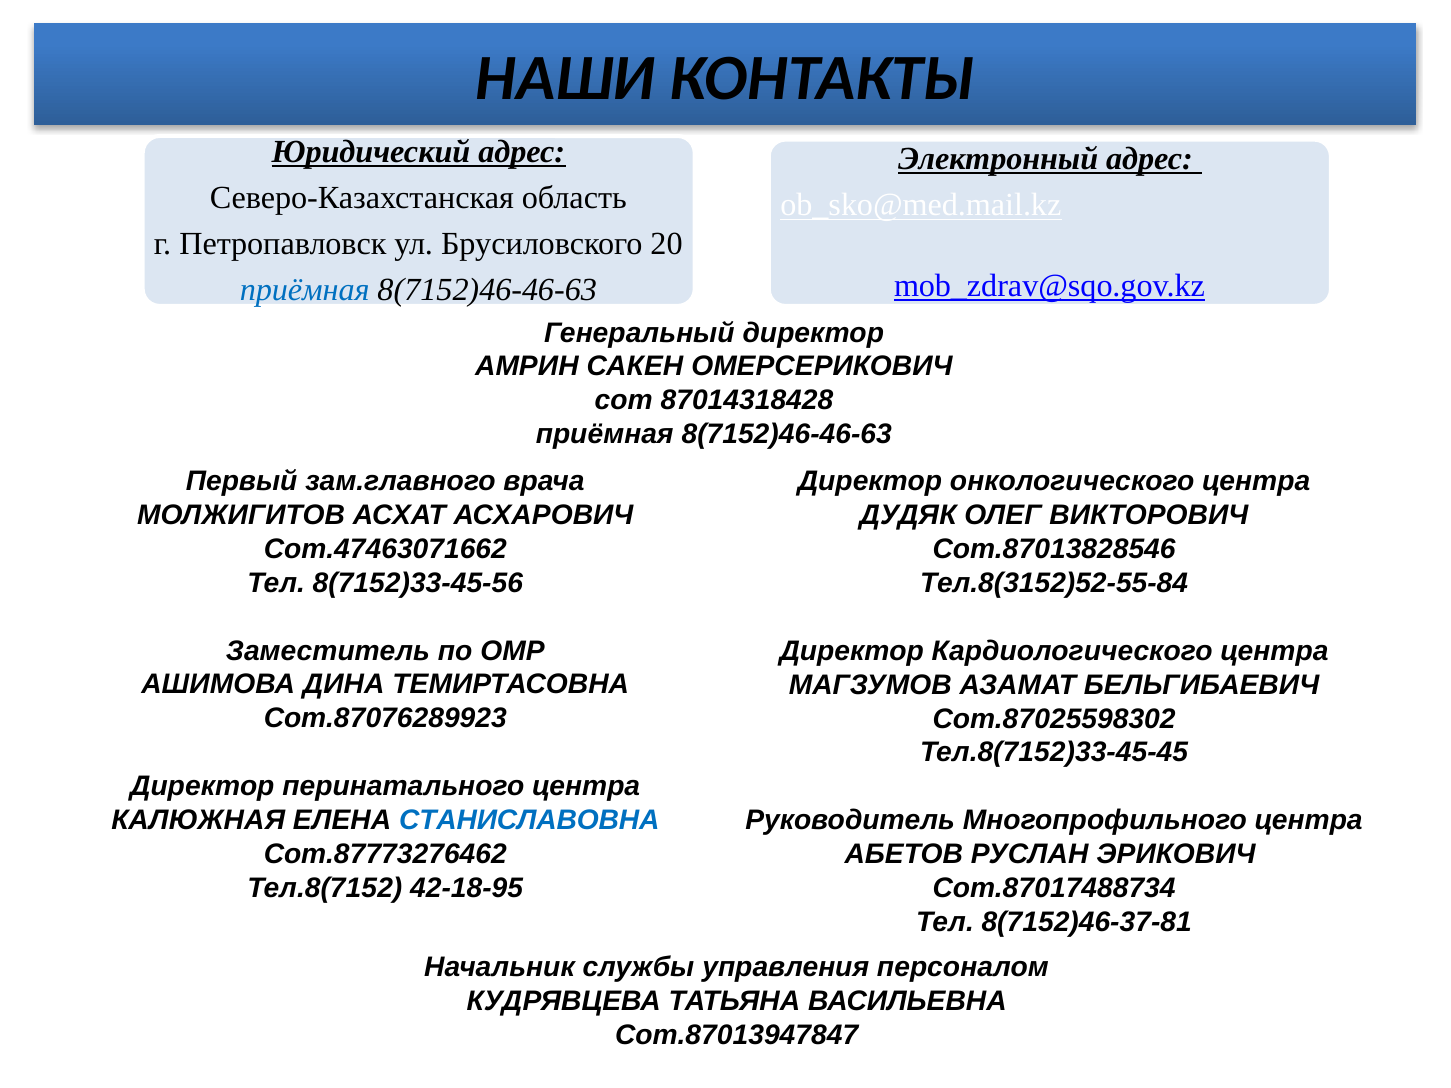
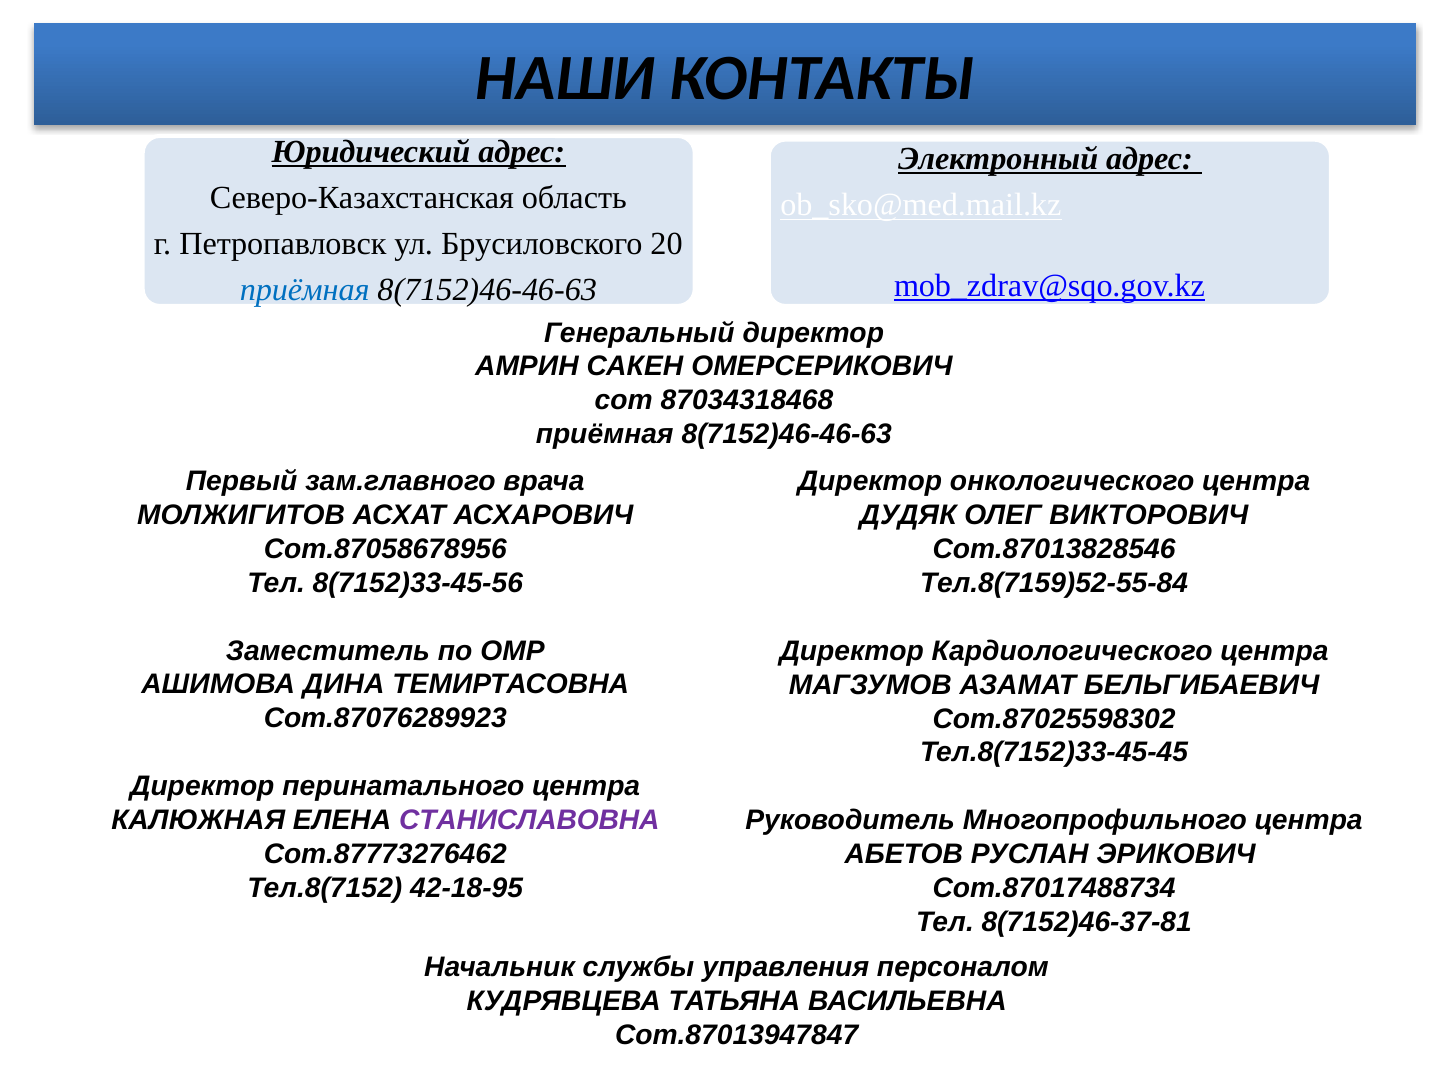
87014318428: 87014318428 -> 87034318468 (747, 401)
Сот.47463071662: Сот.47463071662 -> Сот.87058678956 (385, 549)
Тел.8(3152)52-55-84: Тел.8(3152)52-55-84 -> Тел.8(7159)52-55-84 (1054, 583)
СТАНИСЛАВОВНА colour: blue -> purple (529, 820)
